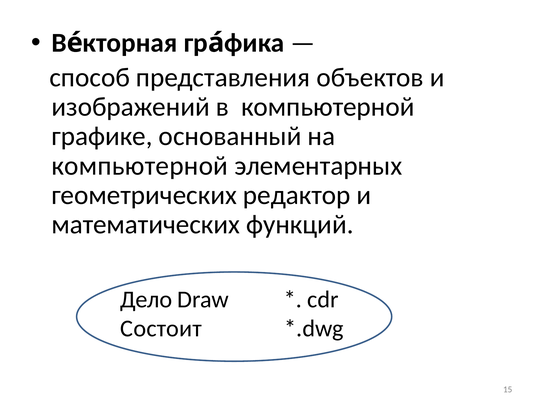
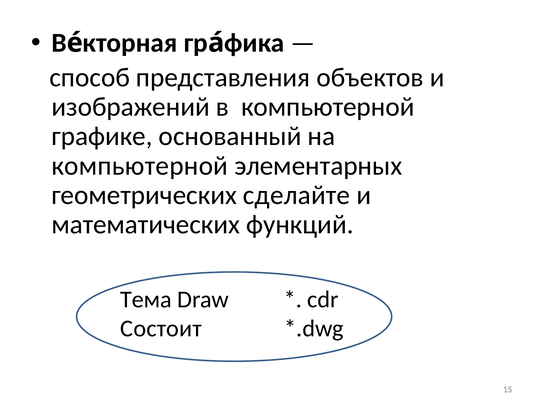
редактор: редактор -> сделайте (297, 195)
Дело: Дело -> Тема (146, 300)
